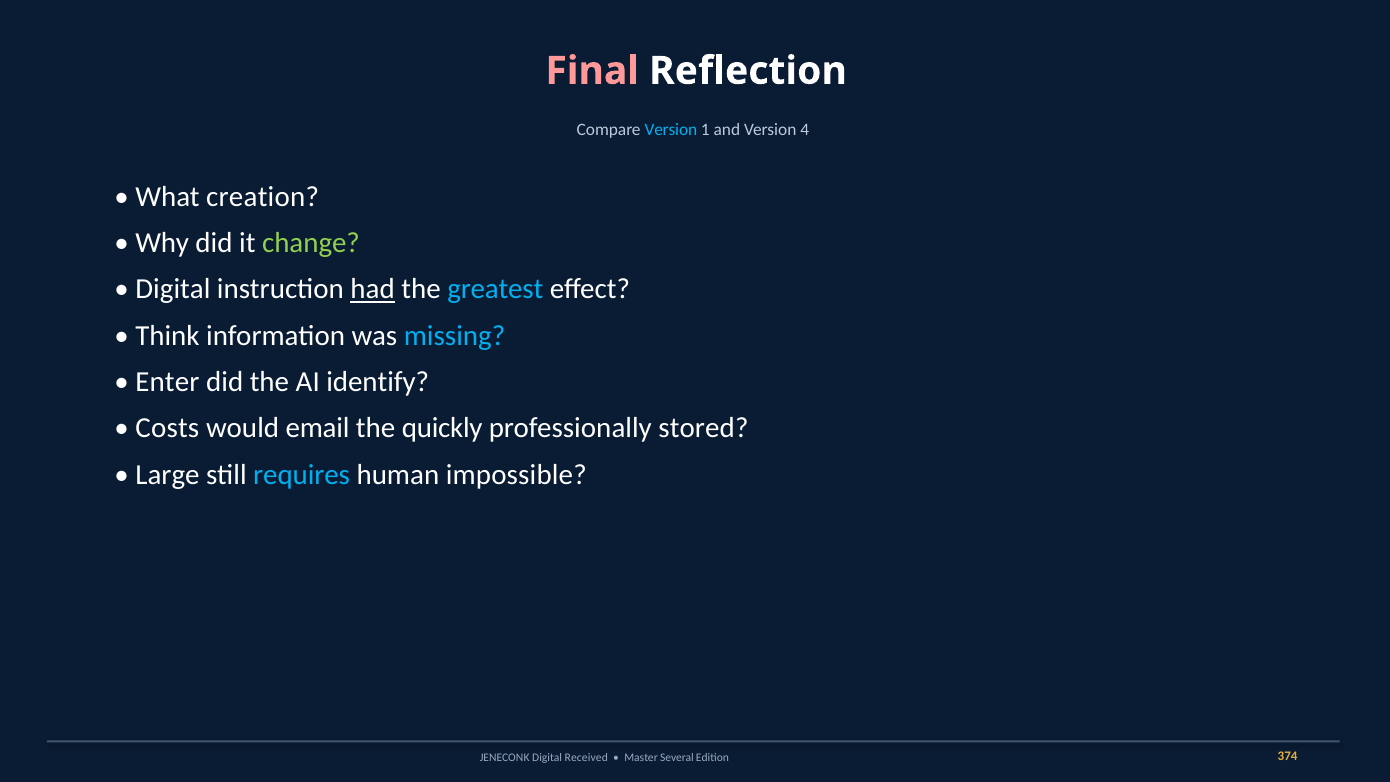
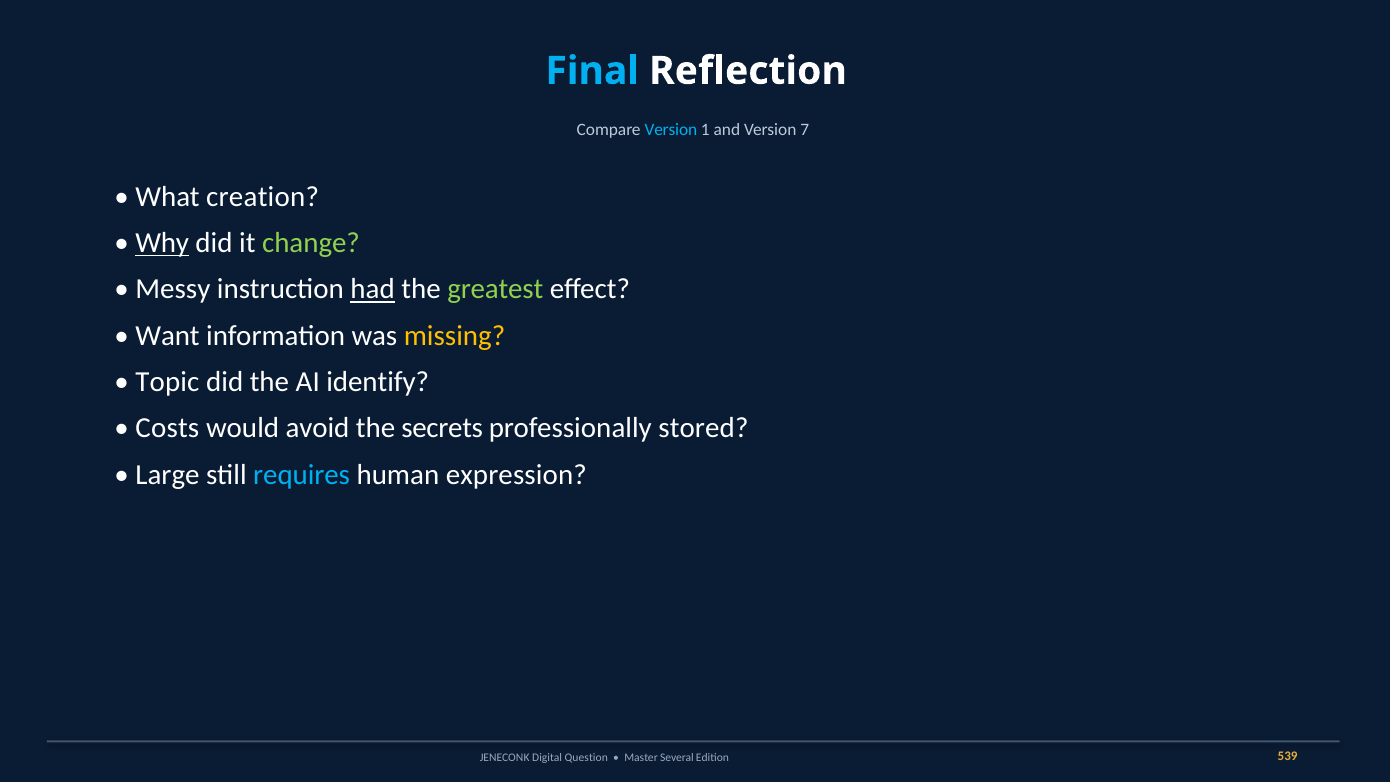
Final colour: pink -> light blue (592, 71)
4: 4 -> 7 (805, 129)
Why underline: none -> present (162, 243)
Digital: Digital -> Messy (173, 289)
greatest colour: light blue -> light green (495, 289)
Think: Think -> Want (167, 336)
missing colour: light blue -> yellow (455, 336)
Enter: Enter -> Topic (167, 382)
email: email -> avoid (317, 428)
quickly: quickly -> secrets (442, 428)
impossible: impossible -> expression (516, 475)
Received: Received -> Question (586, 757)
374: 374 -> 539 (1288, 756)
